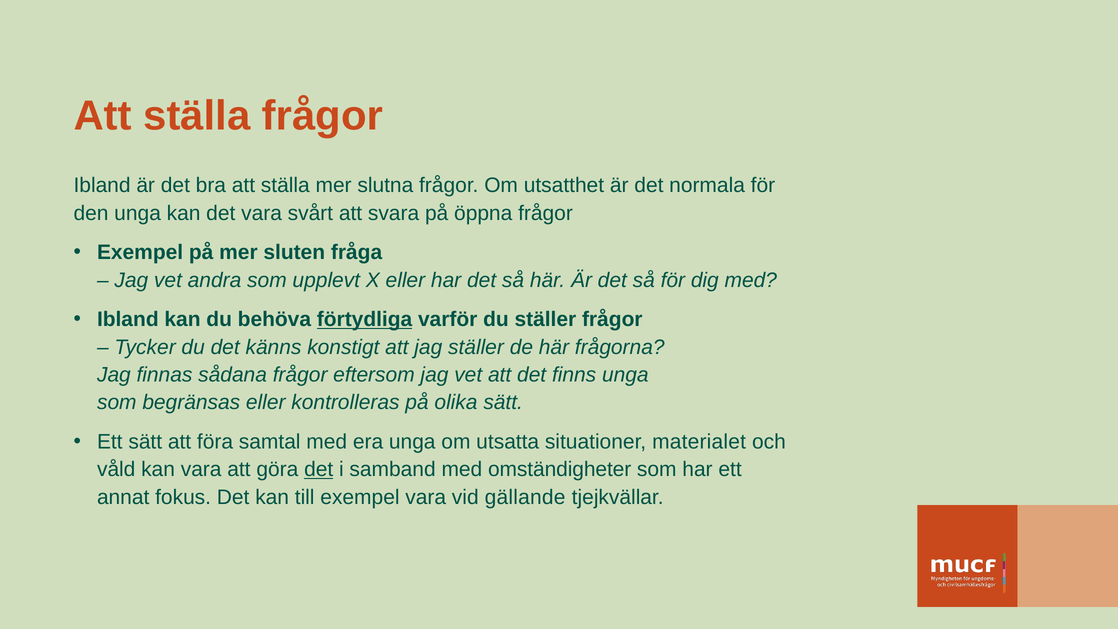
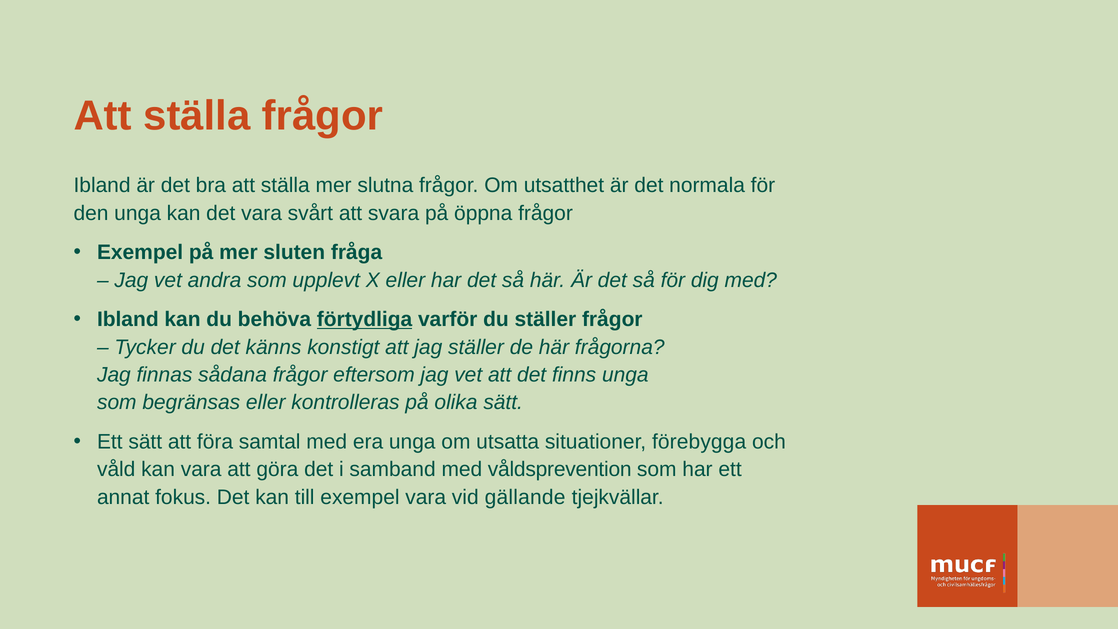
materialet: materialet -> förebygga (699, 442)
det underline: present -> none (319, 469)
omständigheter: omständigheter -> våldsprevention (560, 469)
